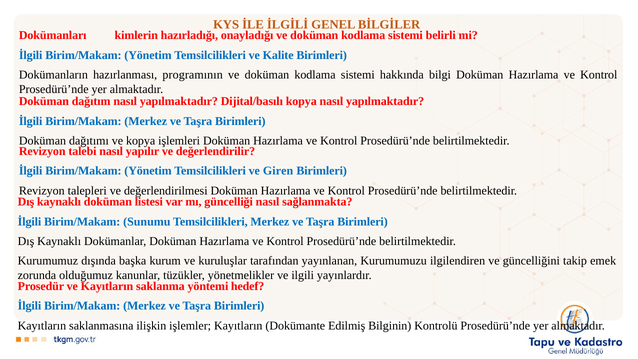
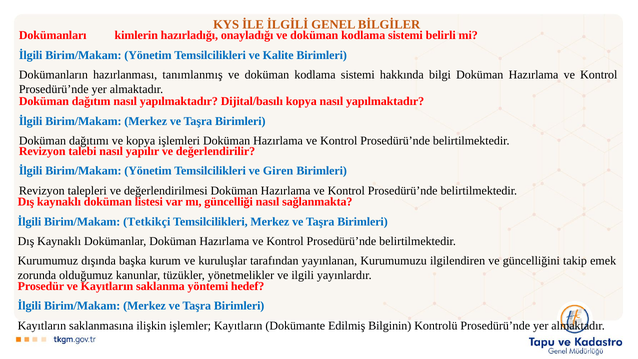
programının: programının -> tanımlanmış (193, 75)
Sunumu: Sunumu -> Tetkikçi (147, 222)
